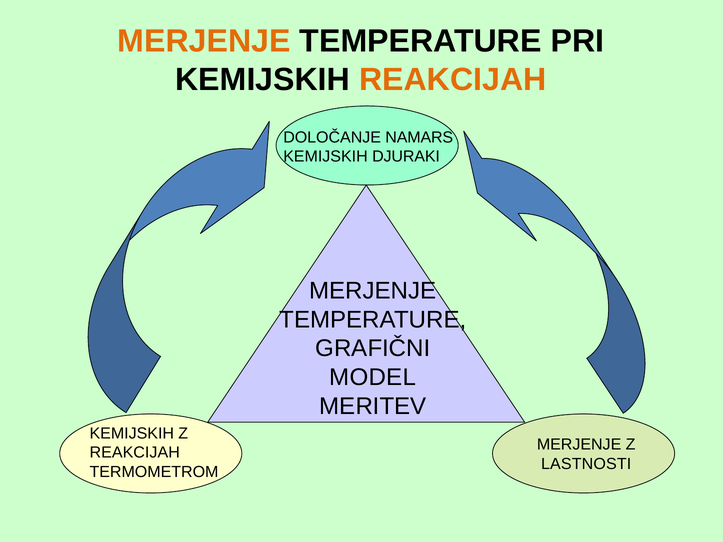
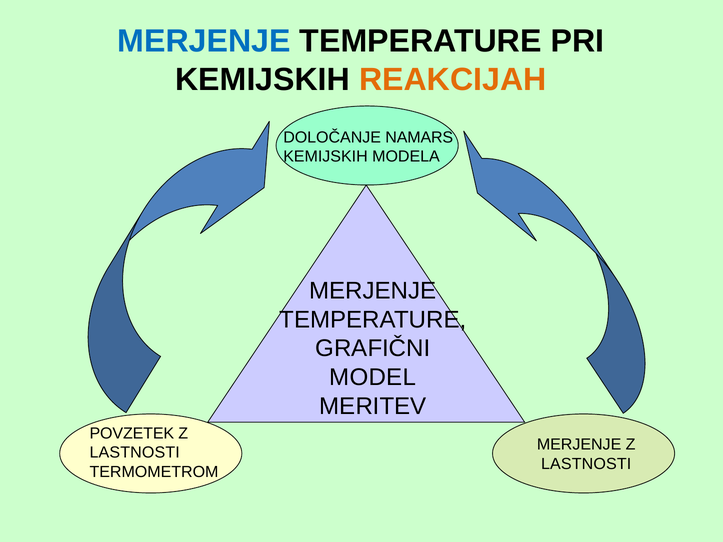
MERJENJE colour: orange -> blue (204, 41)
DJURAKI: DJURAKI -> MODELA (406, 157)
KEMIJSKIH: KEMIJSKIH -> POVZETEK (132, 433)
REAKCIJAH: REAKCIJAH -> LASTNOSTI (135, 453)
